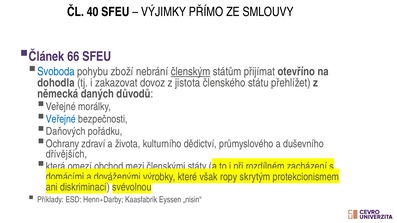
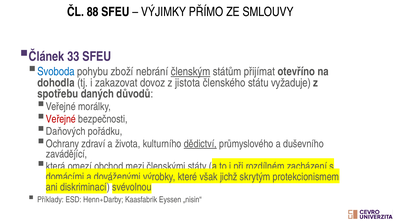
40: 40 -> 88 (93, 12)
66: 66 -> 33 (73, 56)
přehlížet: přehlížet -> vyžaduje (291, 83)
německá: německá -> spotřebu (58, 94)
Veřejné colour: blue -> red (61, 119)
dědictví underline: none -> present (200, 144)
dřívějších: dřívějších -> zavádějící (67, 154)
ropy: ropy -> jichž (229, 177)
